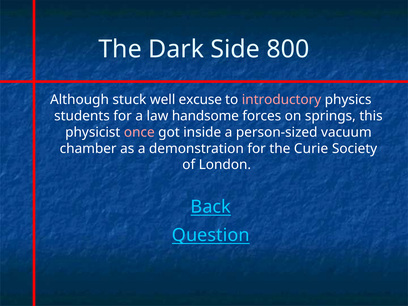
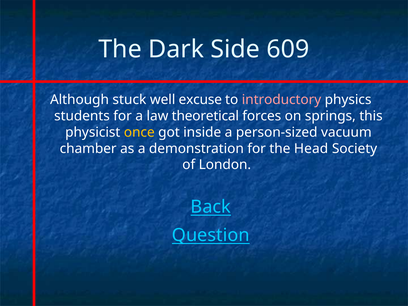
800: 800 -> 609 (288, 49)
handsome: handsome -> theoretical (205, 116)
once colour: pink -> yellow (139, 132)
Curie: Curie -> Head (311, 149)
